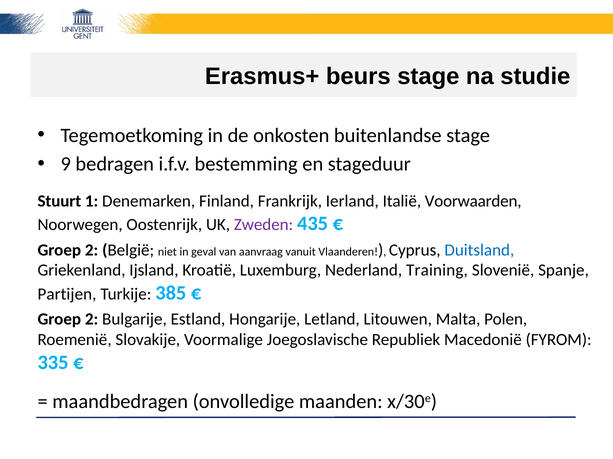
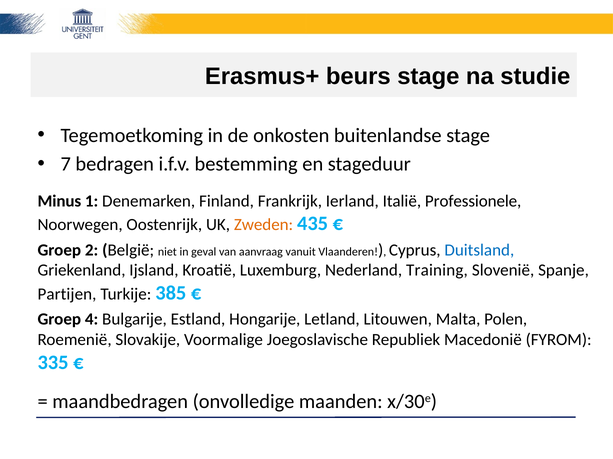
9: 9 -> 7 (66, 164)
Stuurt: Stuurt -> Minus (59, 201)
Voorwaarden: Voorwaarden -> Professionele (473, 201)
Zweden colour: purple -> orange (264, 225)
2: 2 -> 4 (92, 320)
